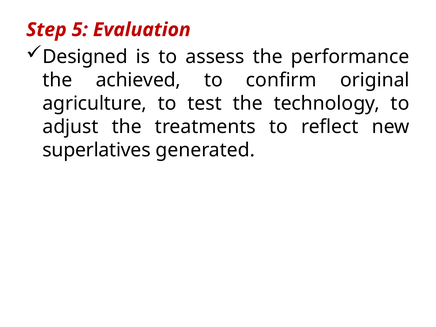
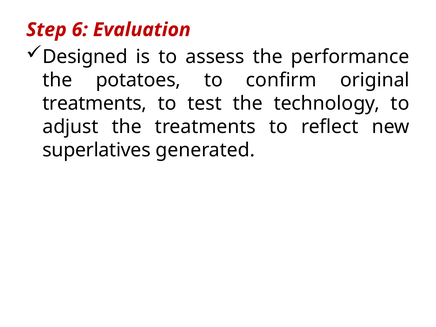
5: 5 -> 6 (80, 30)
achieved: achieved -> potatoes (138, 80)
agriculture: agriculture -> treatments (95, 103)
